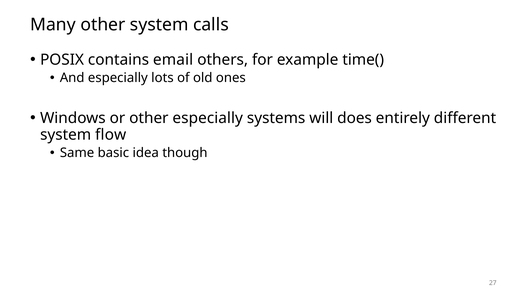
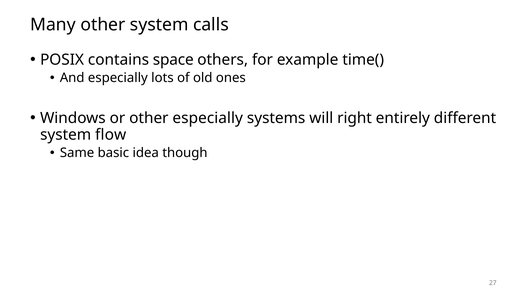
email: email -> space (173, 60)
does: does -> right (355, 118)
